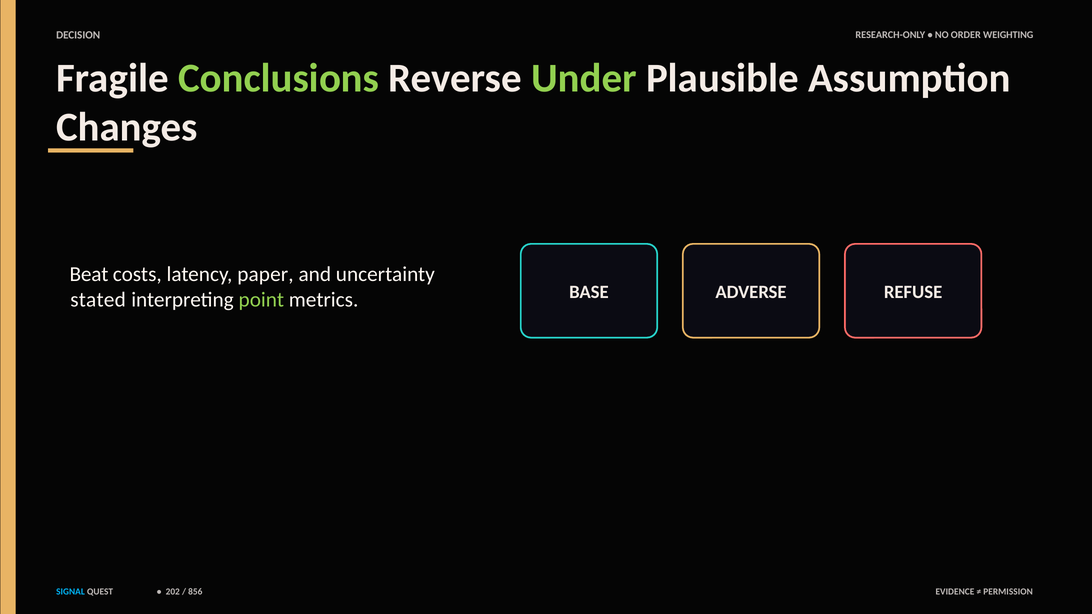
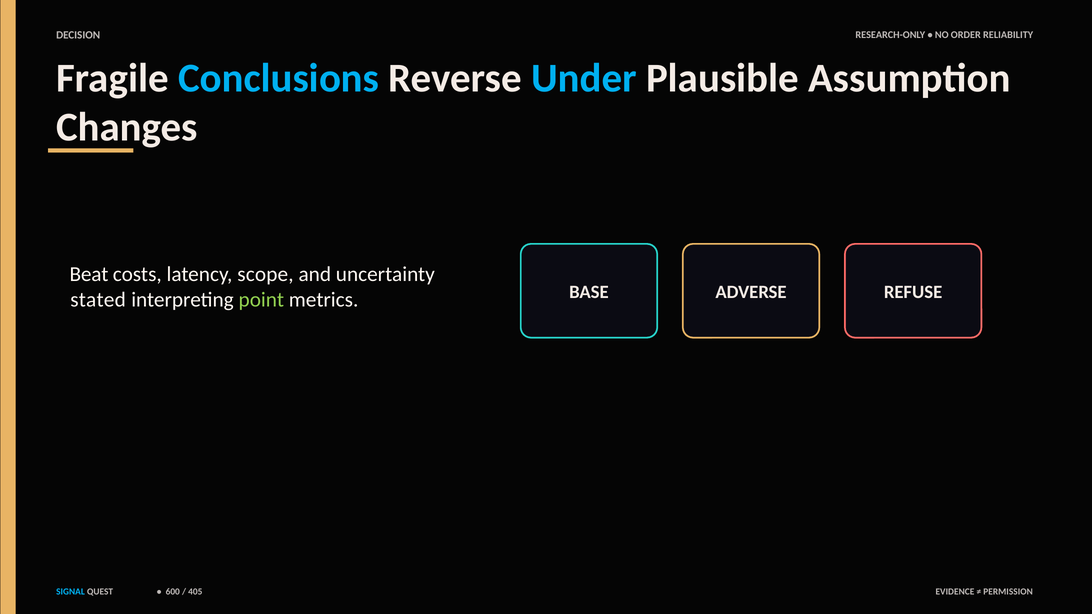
WEIGHTING: WEIGHTING -> RELIABILITY (1008, 35)
Conclusions colour: light green -> light blue (279, 78)
Under colour: light green -> light blue (584, 78)
paper: paper -> scope (265, 274)
202: 202 -> 600 (173, 592)
856: 856 -> 405 (195, 592)
